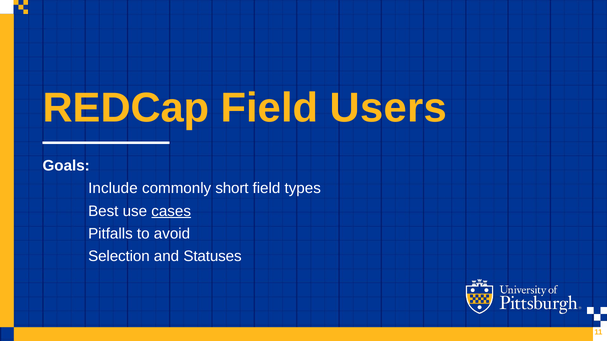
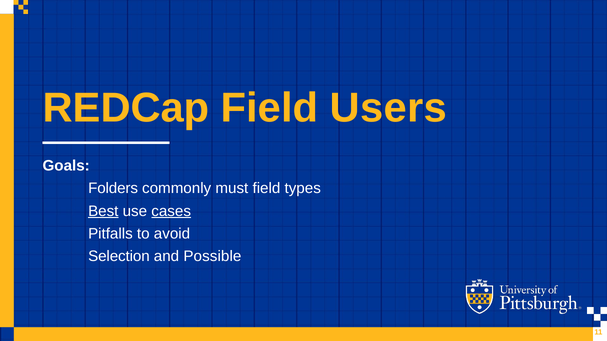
Include: Include -> Folders (113, 189)
short: short -> must (232, 189)
Best underline: none -> present (103, 211)
Statuses: Statuses -> Possible (212, 257)
